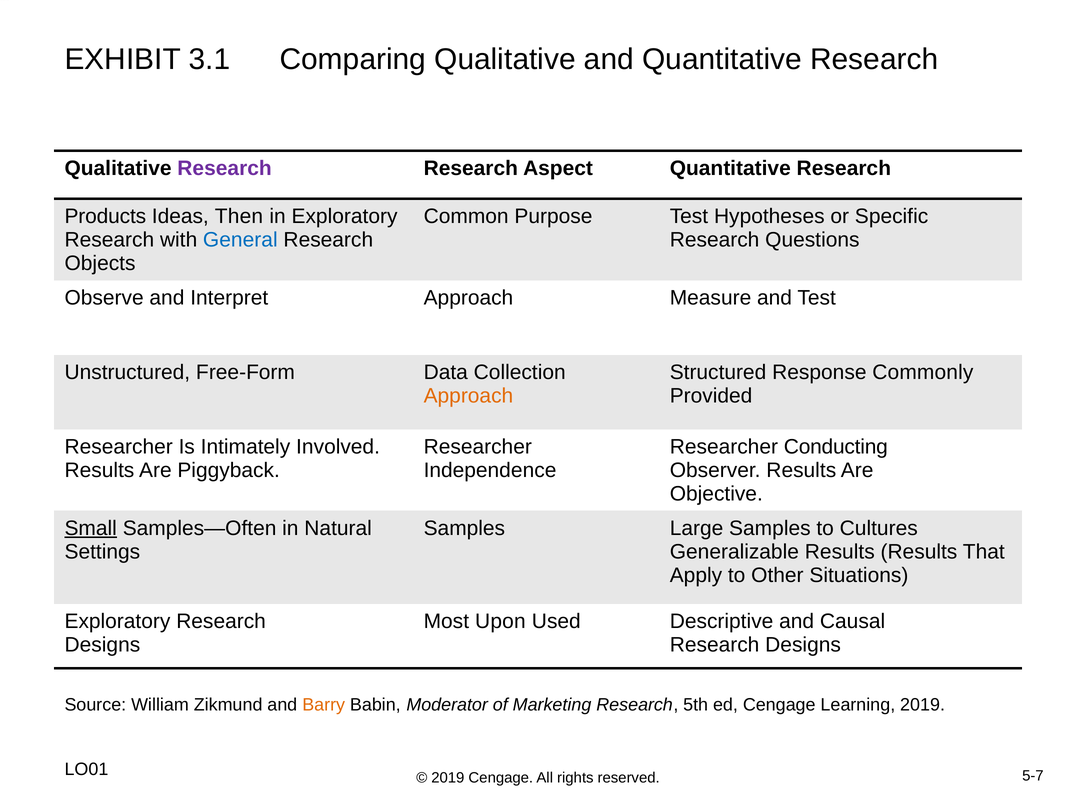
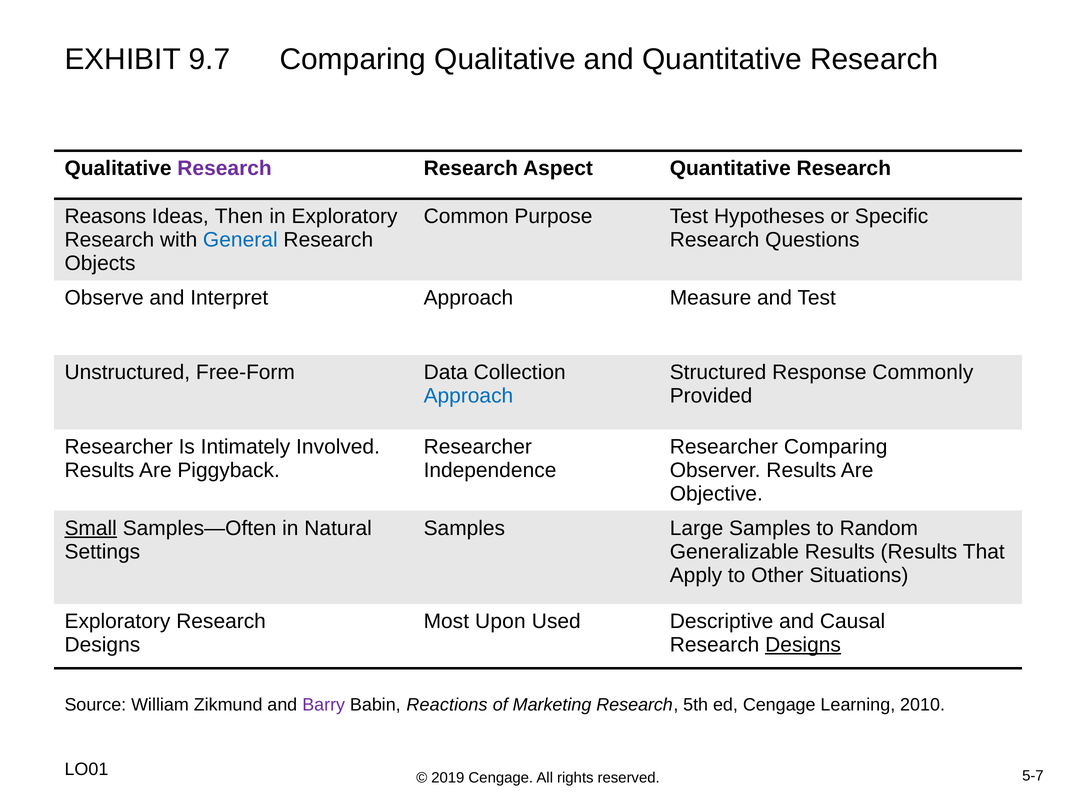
3.1: 3.1 -> 9.7 (209, 59)
Products: Products -> Reasons (105, 216)
Approach colour: orange -> blue (468, 396)
Researcher Conducting: Conducting -> Comparing (836, 447)
Cultures: Cultures -> Random (879, 528)
Designs underline: none -> present (803, 645)
Barry colour: orange -> purple (324, 705)
Moderator: Moderator -> Reactions (447, 705)
Learning 2019: 2019 -> 2010 (923, 705)
